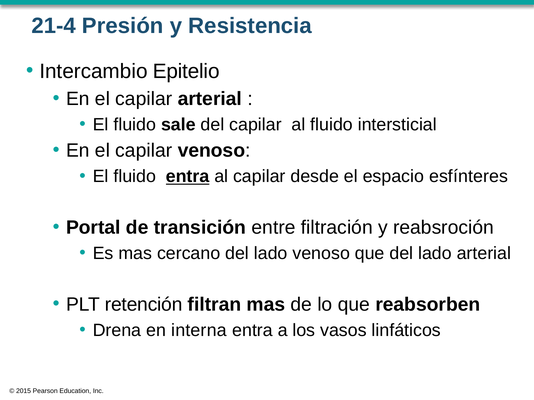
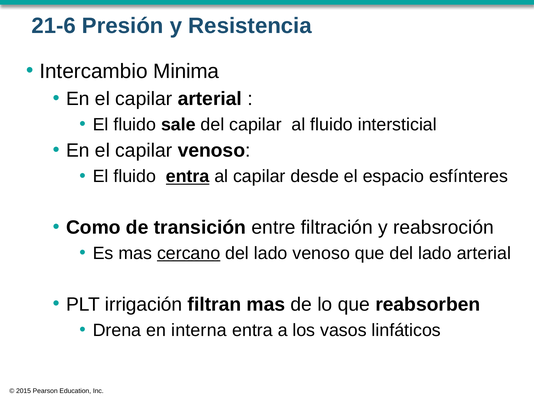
21-4: 21-4 -> 21-6 (54, 26)
Epitelio: Epitelio -> Minima (186, 71)
Portal: Portal -> Como (93, 228)
cercano underline: none -> present (189, 254)
retención: retención -> irrigación (144, 305)
